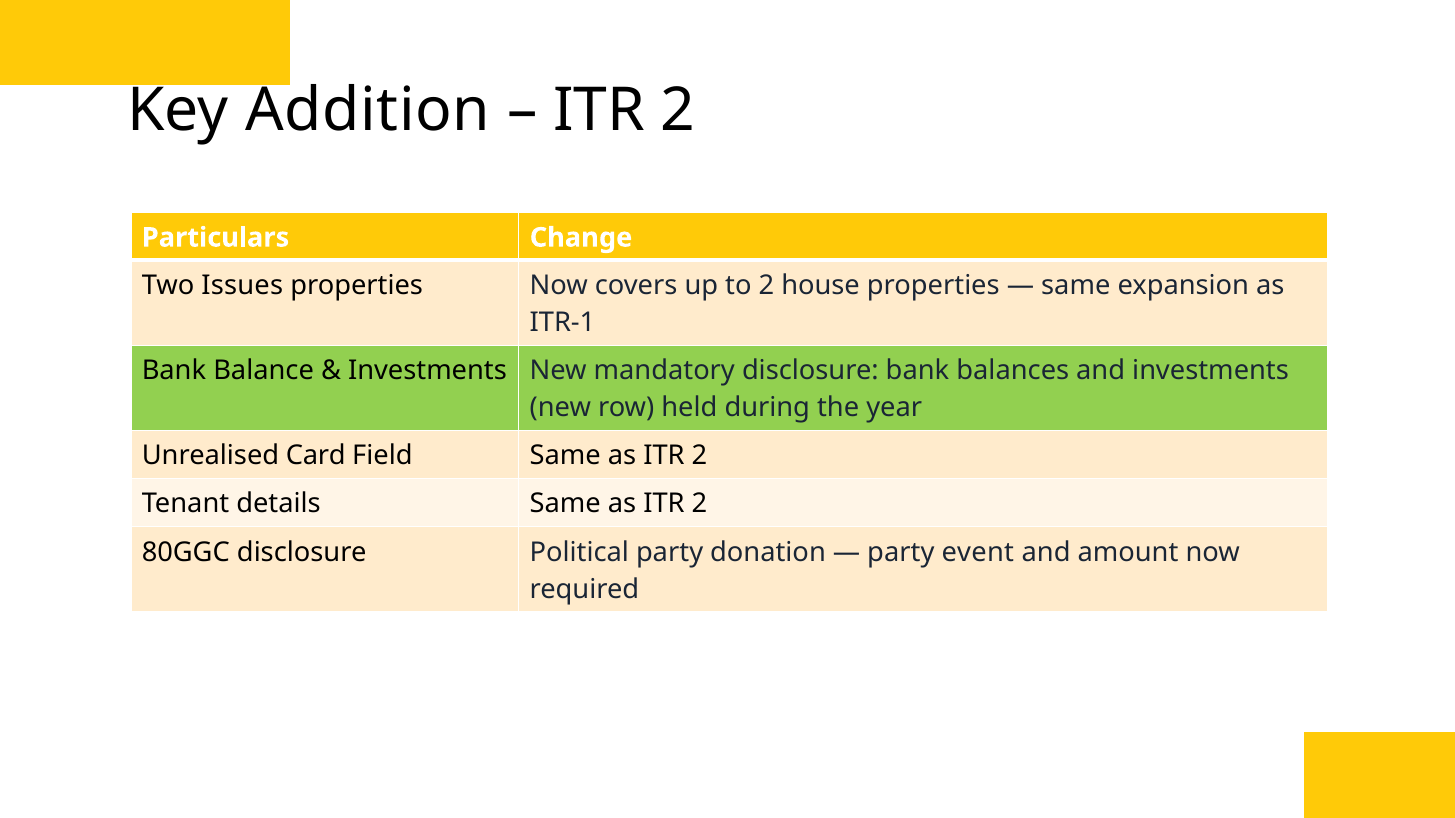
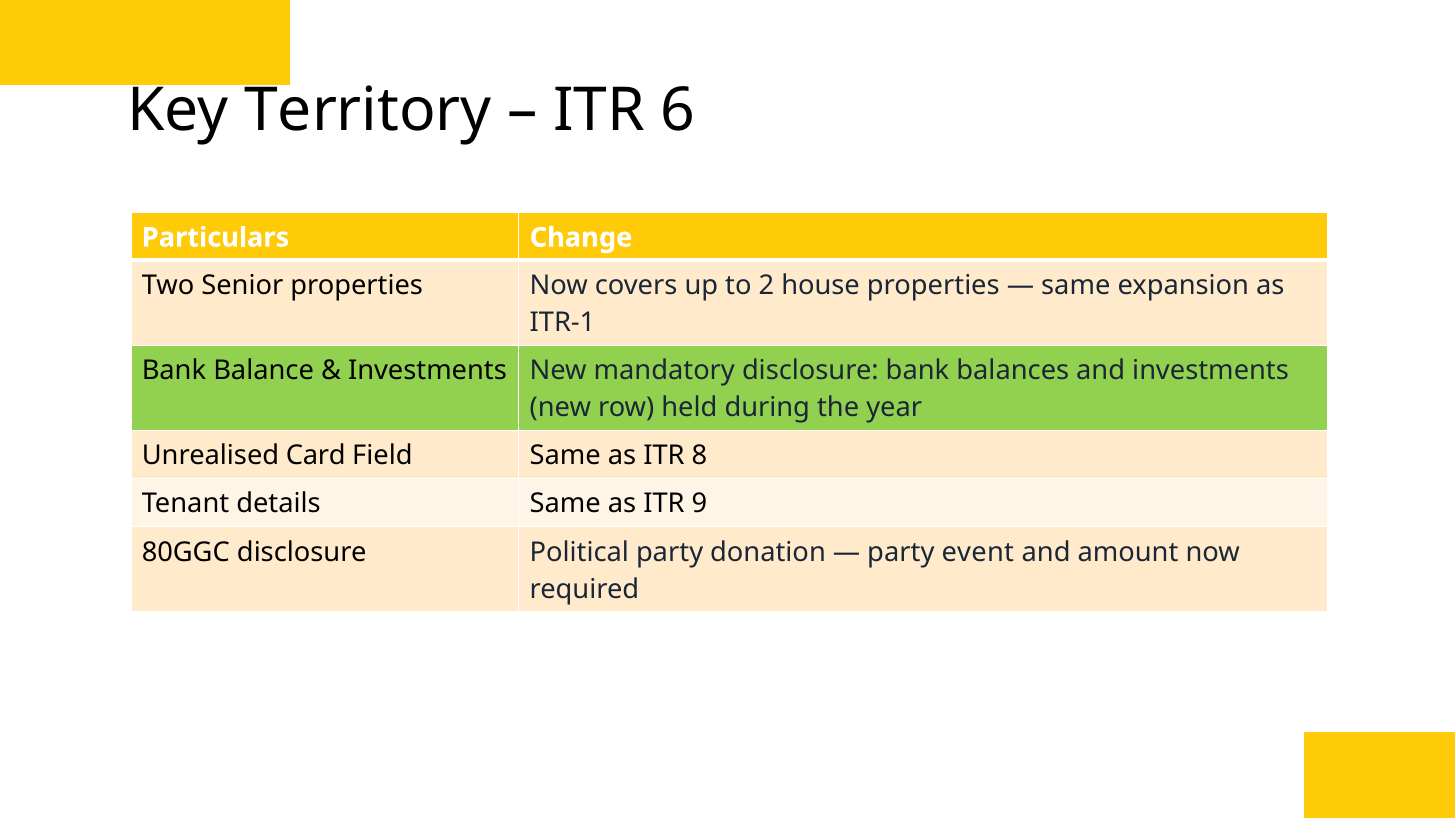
Addition: Addition -> Territory (368, 111)
2: 2 -> 6 (678, 111)
Issues: Issues -> Senior (242, 286)
2: 2 -> 8 (699, 456)
2: 2 -> 9 (699, 504)
